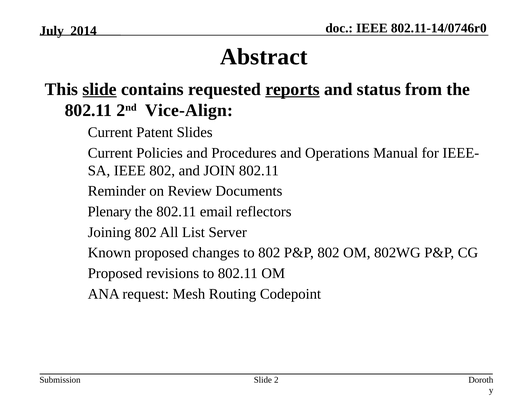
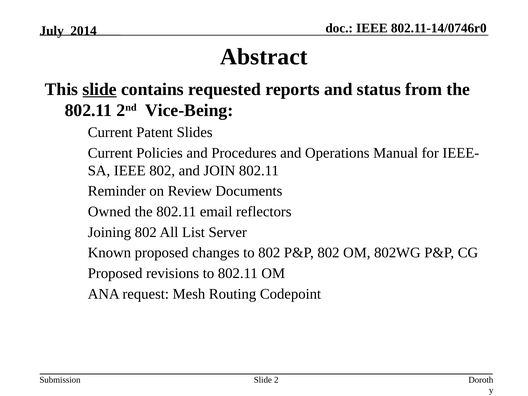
reports underline: present -> none (293, 89)
Vice-Align: Vice-Align -> Vice-Being (189, 110)
Plenary: Plenary -> Owned (109, 212)
